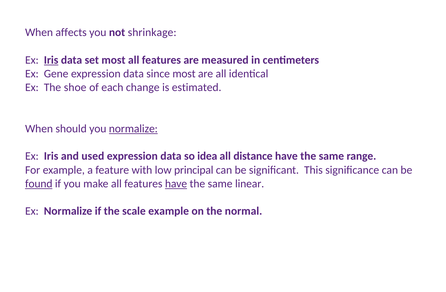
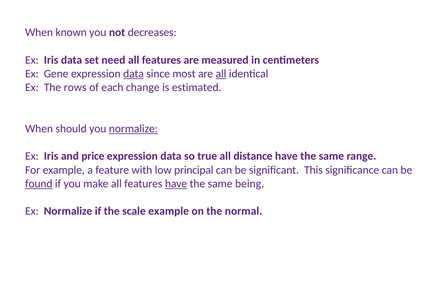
affects: affects -> known (71, 32)
shrinkage: shrinkage -> decreases (152, 32)
Iris underline: present -> none (51, 60)
set most: most -> need (113, 60)
data underline: none -> present (134, 74)
all underline: none -> present (221, 74)
shoe: shoe -> rows (75, 87)
used: used -> price (93, 156)
idea: idea -> true (207, 156)
linear: linear -> being (250, 183)
